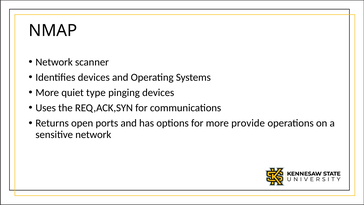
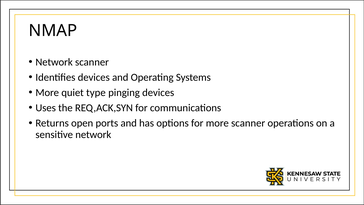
more provide: provide -> scanner (248, 123)
